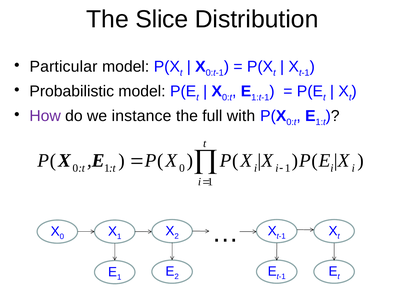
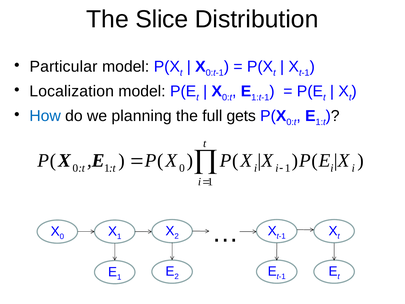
Probabilistic: Probabilistic -> Localization (72, 91)
How colour: purple -> blue (45, 116)
instance: instance -> planning (142, 116)
with: with -> gets (241, 116)
